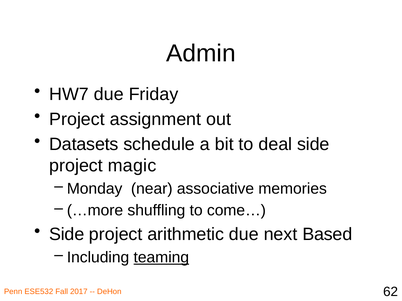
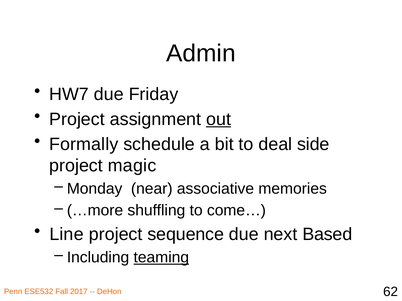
out underline: none -> present (219, 119)
Datasets: Datasets -> Formally (84, 144)
Side: Side -> Line (66, 235)
arithmetic: arithmetic -> sequence (186, 235)
